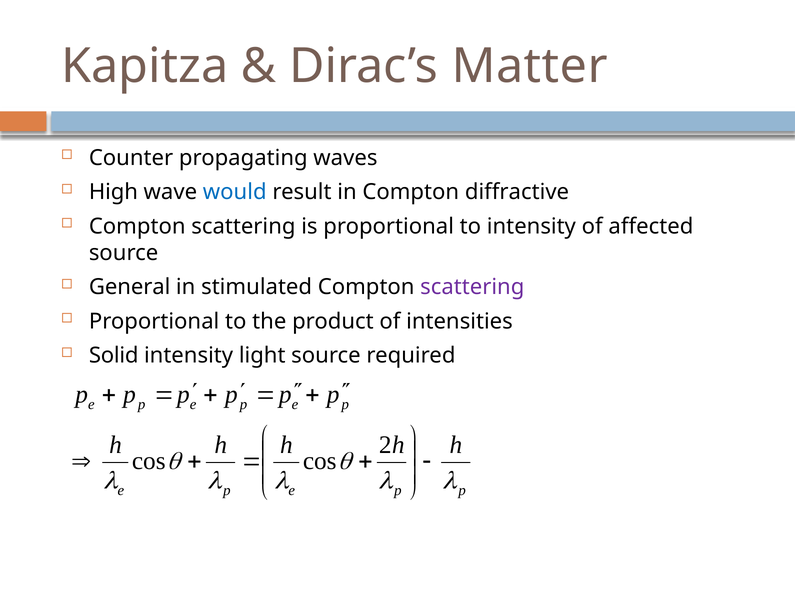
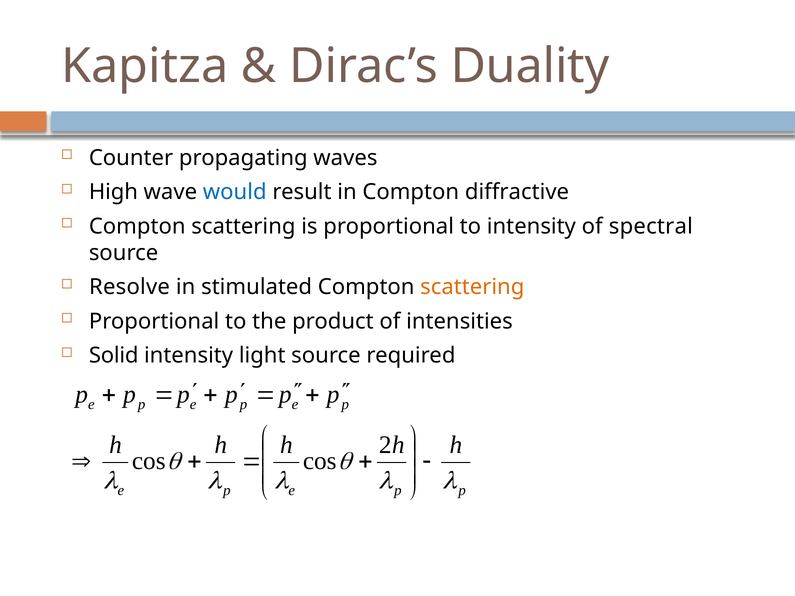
Matter: Matter -> Duality (530, 66)
affected: affected -> spectral (651, 226)
General: General -> Resolve (130, 287)
scattering colour: purple -> orange (472, 287)
